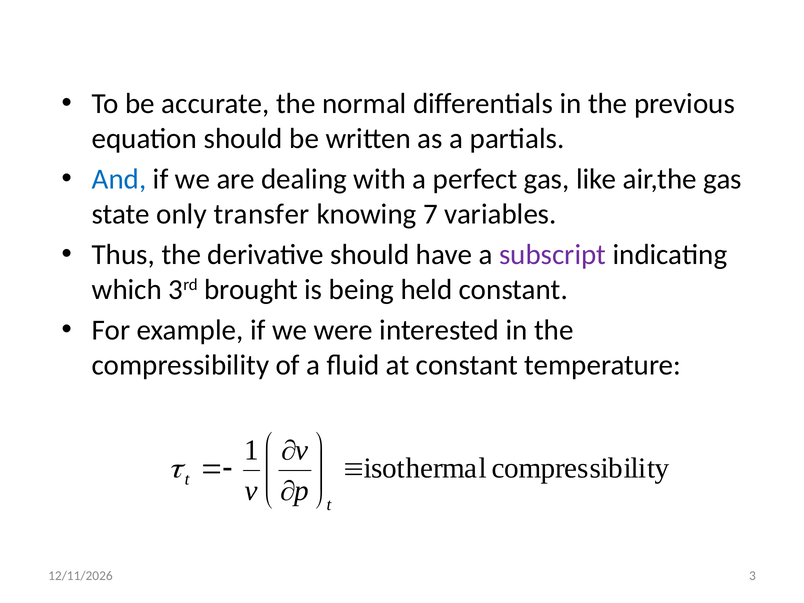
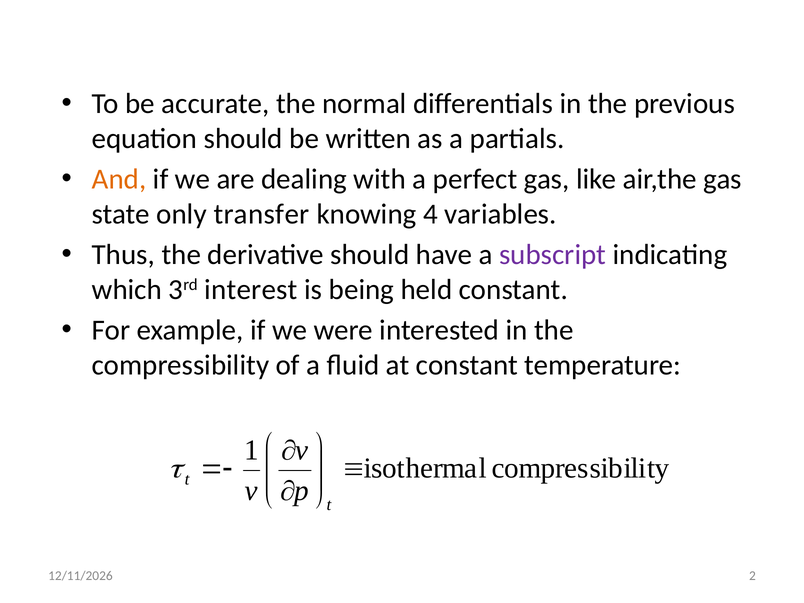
And colour: blue -> orange (119, 179)
7: 7 -> 4 (430, 214)
brought: brought -> interest (251, 290)
3: 3 -> 2 (752, 576)
